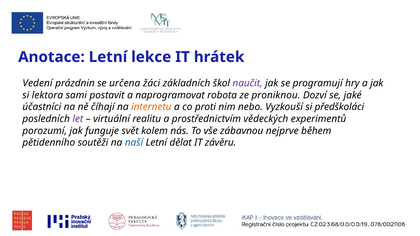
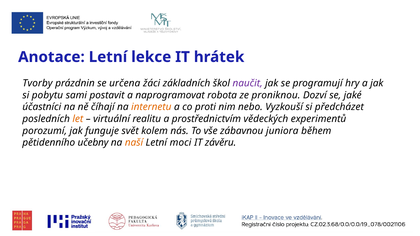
Vedení: Vedení -> Tvorby (37, 83)
lektora: lektora -> pobytu (47, 95)
předškoláci: předškoláci -> předcházet (339, 107)
let colour: purple -> orange (78, 119)
nejprve: nejprve -> juniora (282, 131)
soutěži: soutěži -> učebny (93, 143)
naší colour: blue -> orange (134, 143)
dělat: dělat -> moci (181, 143)
